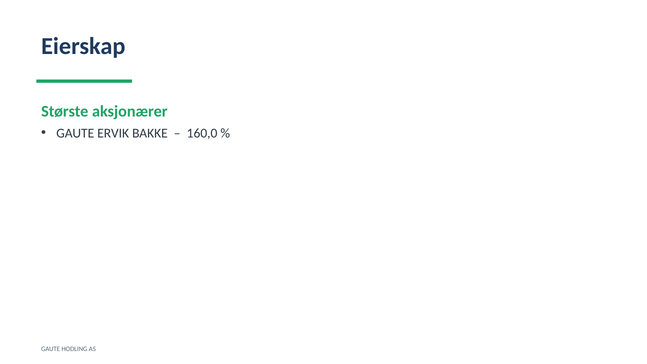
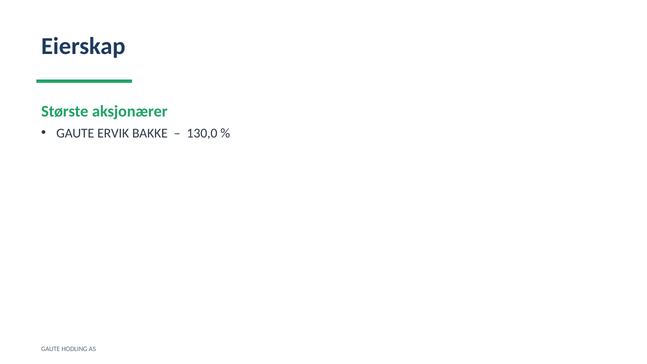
160,0: 160,0 -> 130,0 (202, 133)
